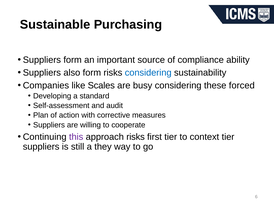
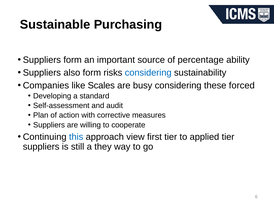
compliance: compliance -> percentage (201, 60)
this colour: purple -> blue (76, 136)
approach risks: risks -> view (136, 136)
context: context -> applied (204, 136)
